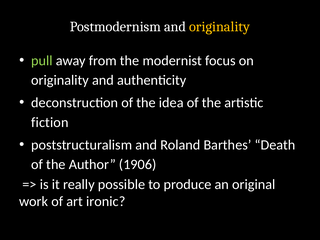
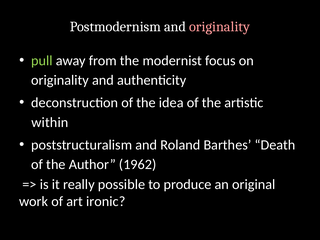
originality colour: yellow -> pink (220, 27)
fiction: fiction -> within (50, 122)
1906: 1906 -> 1962 (138, 165)
